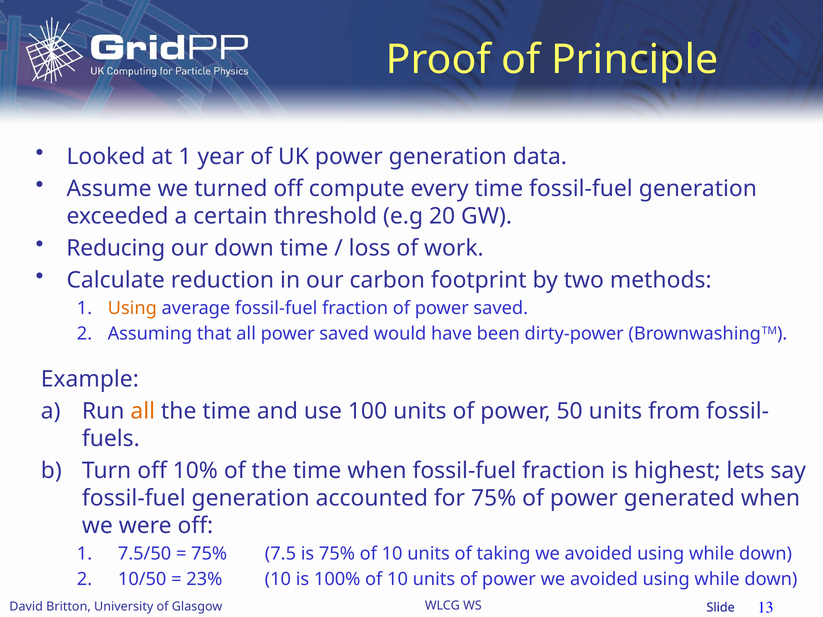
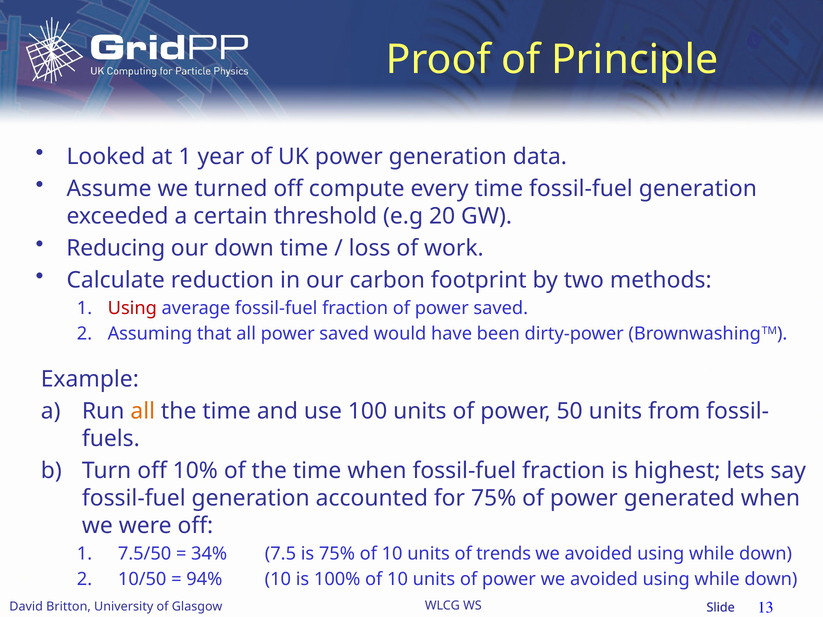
Using colour: orange -> red (132, 308)
75%: 75% -> 34% (209, 554)
taking: taking -> trends (504, 554)
23%: 23% -> 94% (204, 579)
